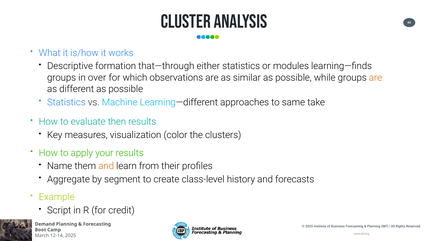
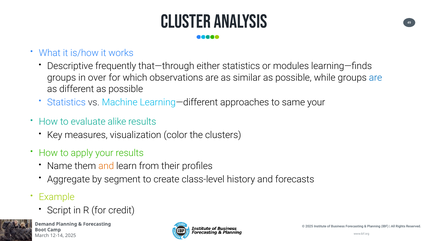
formation: formation -> frequently (116, 66)
are colour: orange -> blue (376, 77)
same take: take -> your (316, 102)
then: then -> alike (117, 122)
